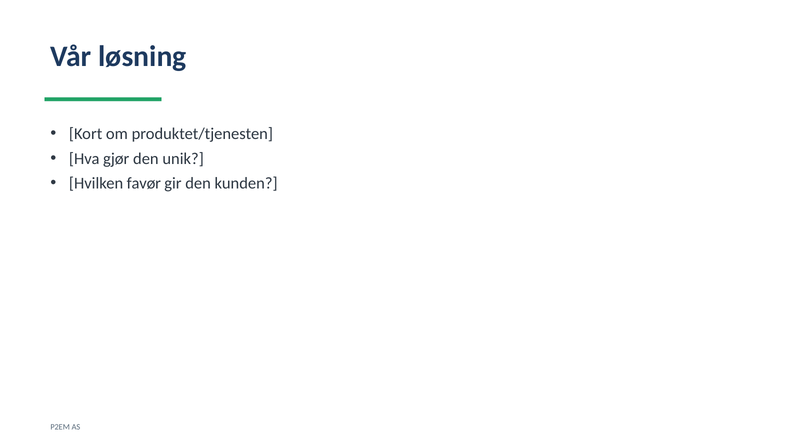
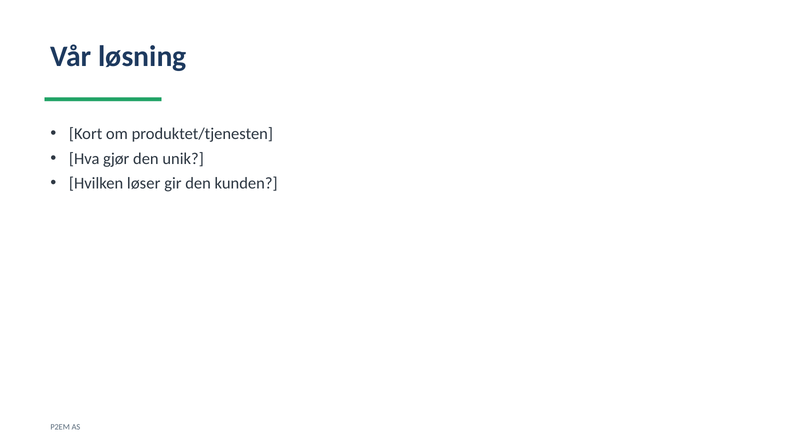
favør: favør -> løser (144, 184)
